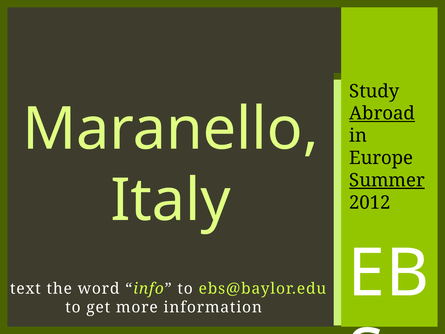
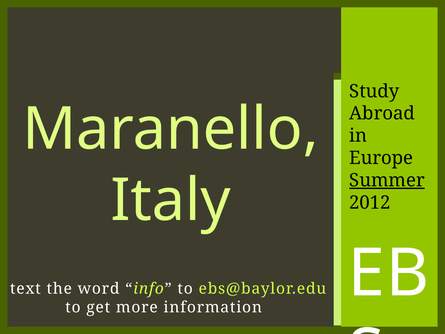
Abroad underline: present -> none (382, 113)
